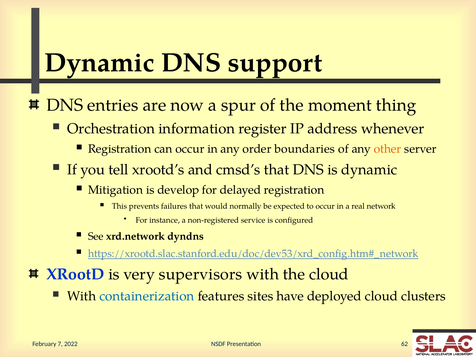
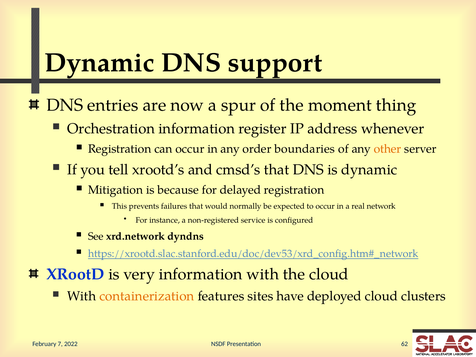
develop: develop -> because (178, 190)
very supervisors: supervisors -> information (201, 274)
containerization colour: blue -> orange (147, 296)
